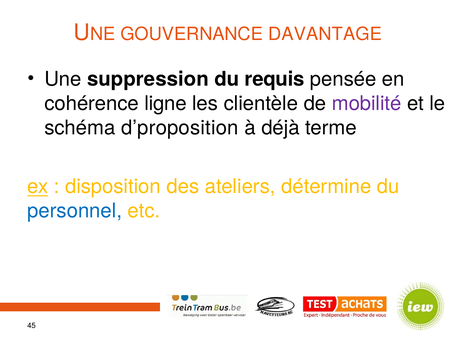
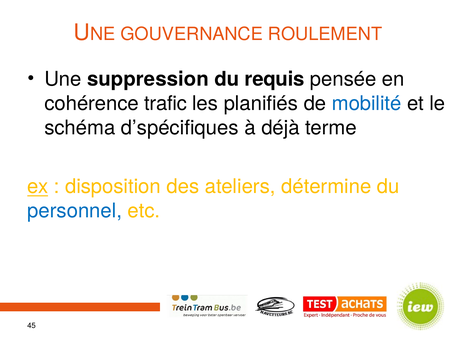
DAVANTAGE: DAVANTAGE -> ROULEMENT (325, 34)
ligne: ligne -> trafic (166, 104)
clientèle: clientèle -> planifiés (261, 104)
mobilité colour: purple -> blue (367, 104)
d’proposition: d’proposition -> d’spécifiques (180, 128)
